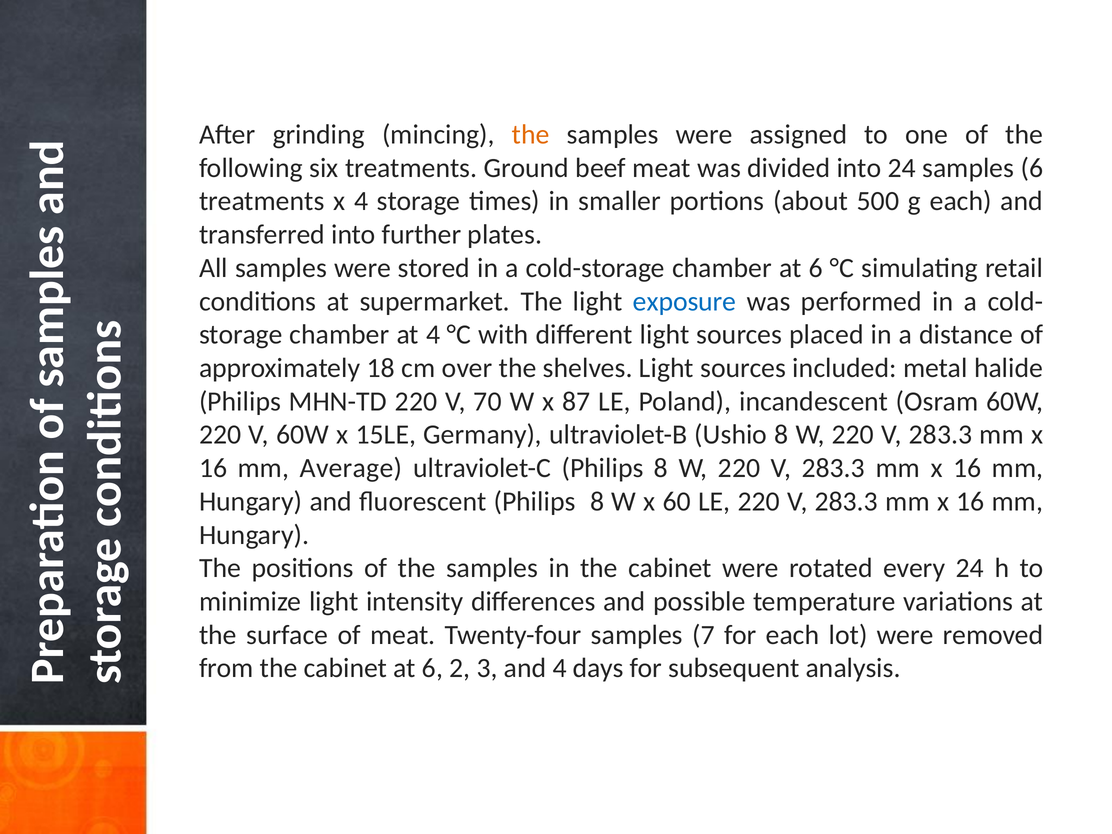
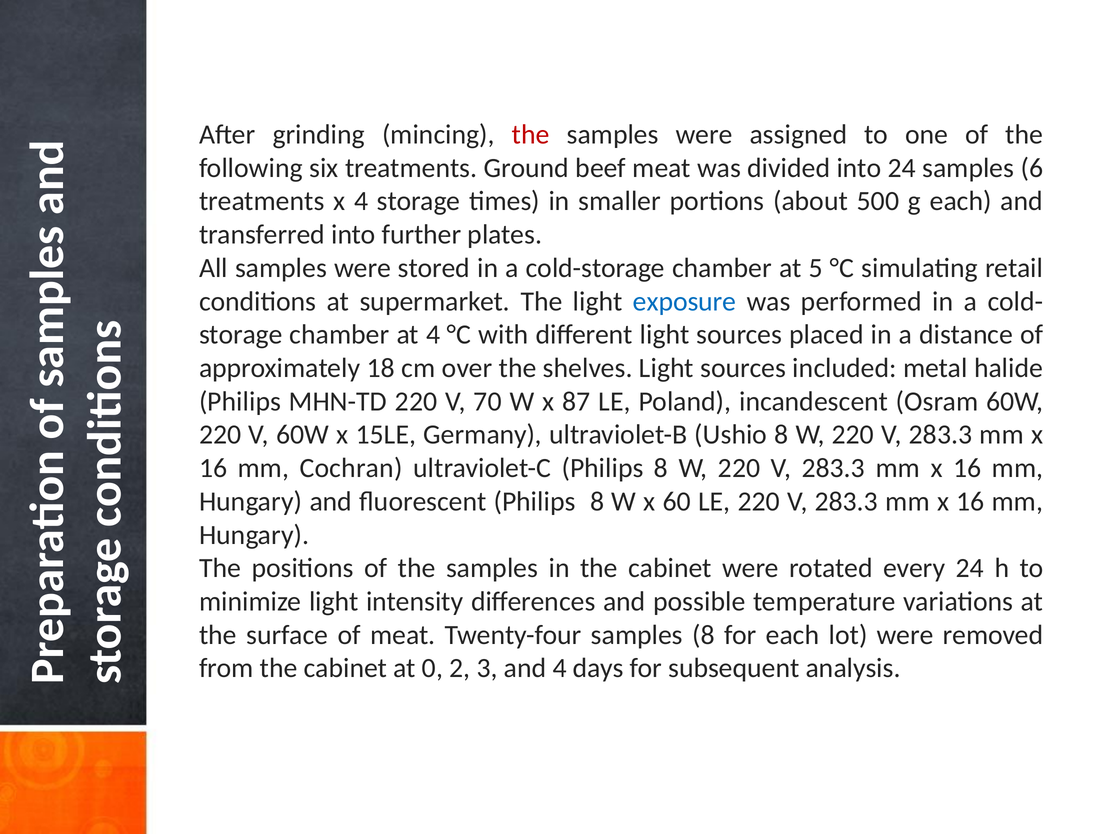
the colour: orange -> red (531, 135)
chamber at 6: 6 -> 5 (816, 268)
Average: Average -> Cochran (351, 468)
samples 7: 7 -> 8 (704, 635)
cabinet at 6: 6 -> 0 (432, 668)
